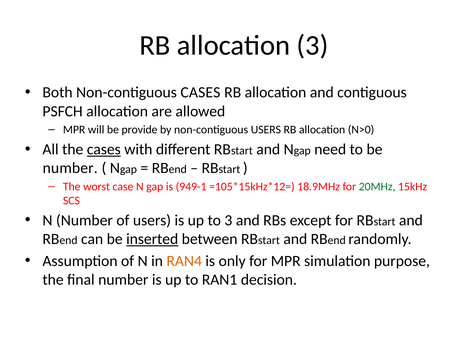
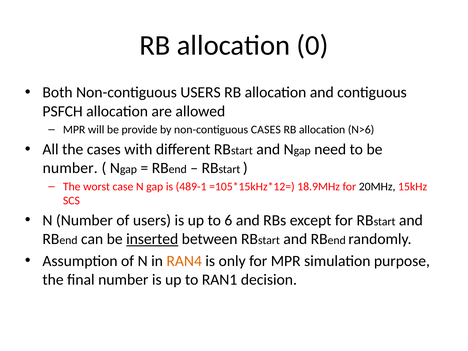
allocation 3: 3 -> 0 (312, 45)
Non-contiguous CASES: CASES -> USERS (201, 92)
non-contiguous USERS: USERS -> CASES (266, 130)
N>0: N>0 -> N>6 (361, 130)
cases underline: present -> none (104, 149)
949-1: 949-1 -> 489-1 (191, 187)
20MHz colour: green -> black (377, 187)
to 3: 3 -> 6 (228, 220)
